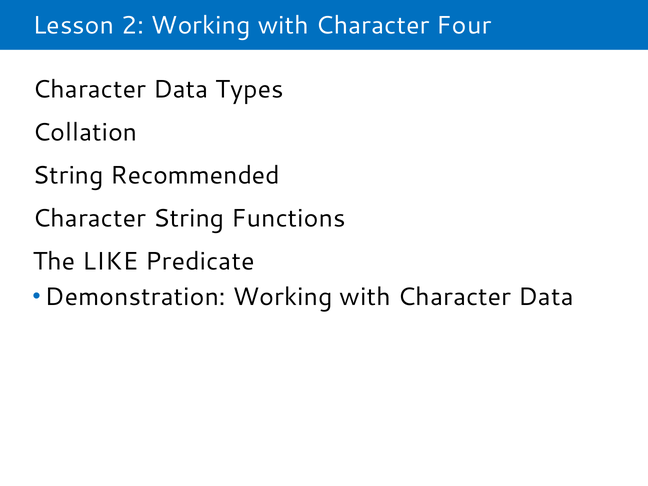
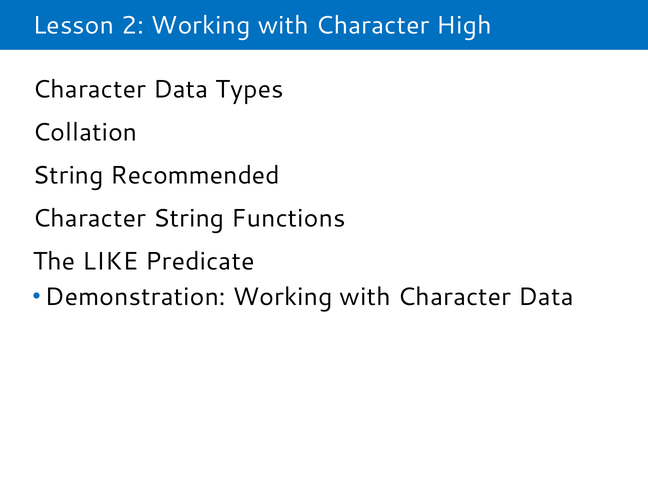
Four: Four -> High (464, 26)
